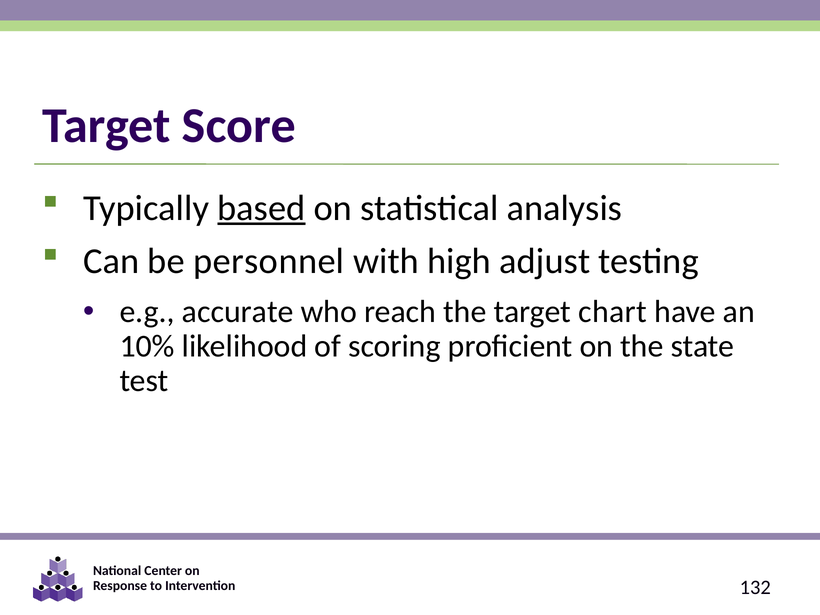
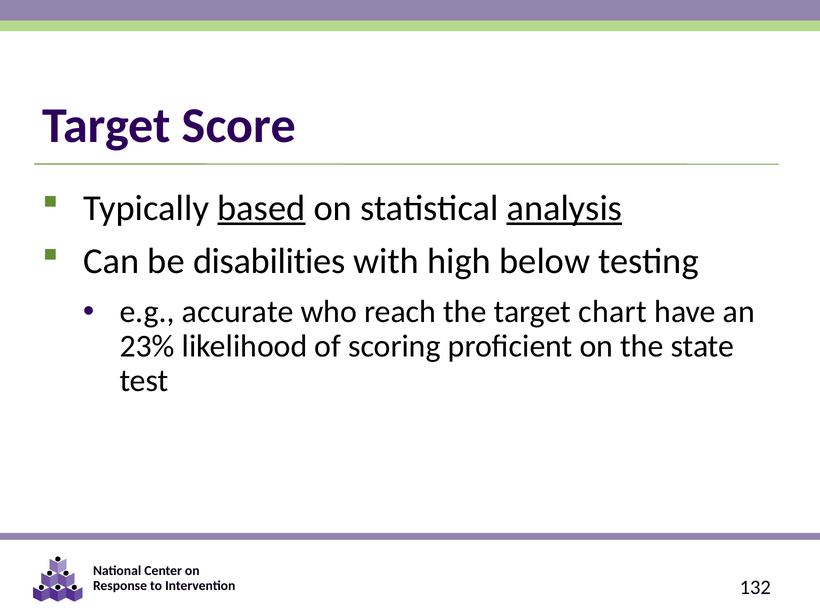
analysis underline: none -> present (564, 208)
personnel: personnel -> disabilities (269, 261)
adjust: adjust -> below (545, 261)
10%: 10% -> 23% (147, 346)
